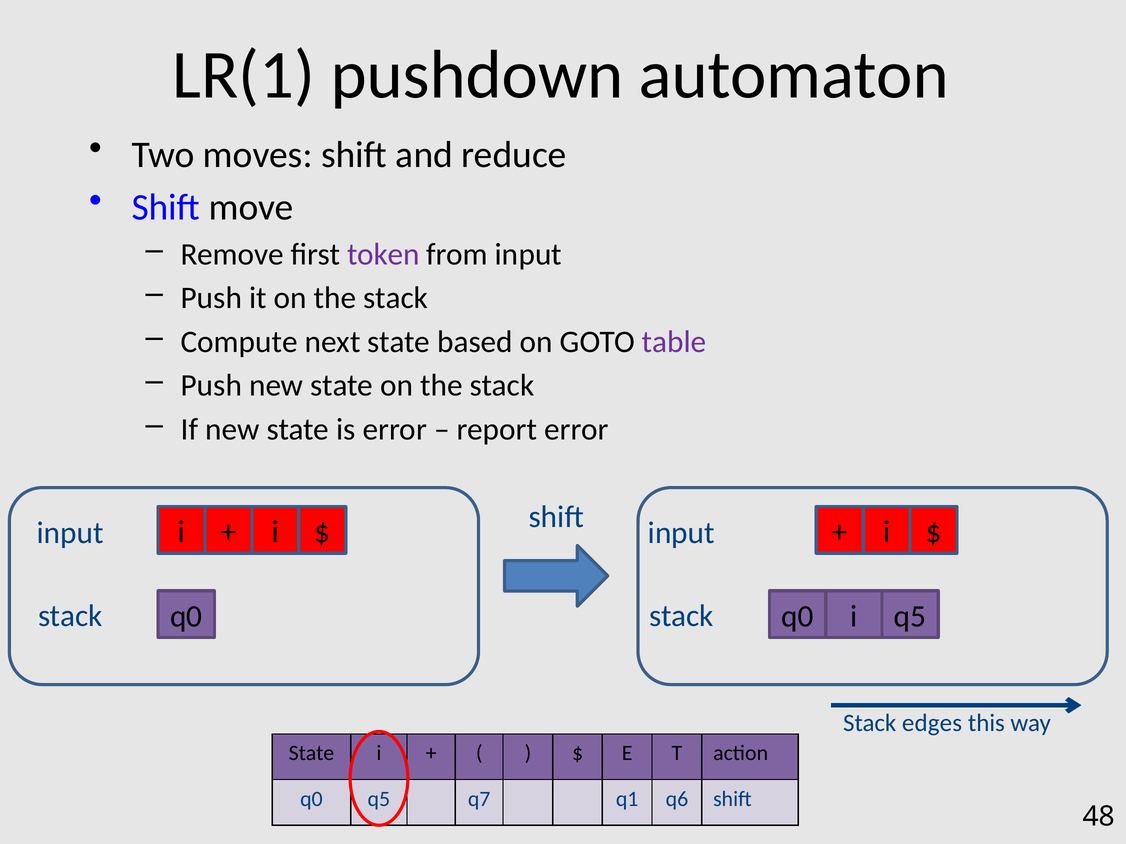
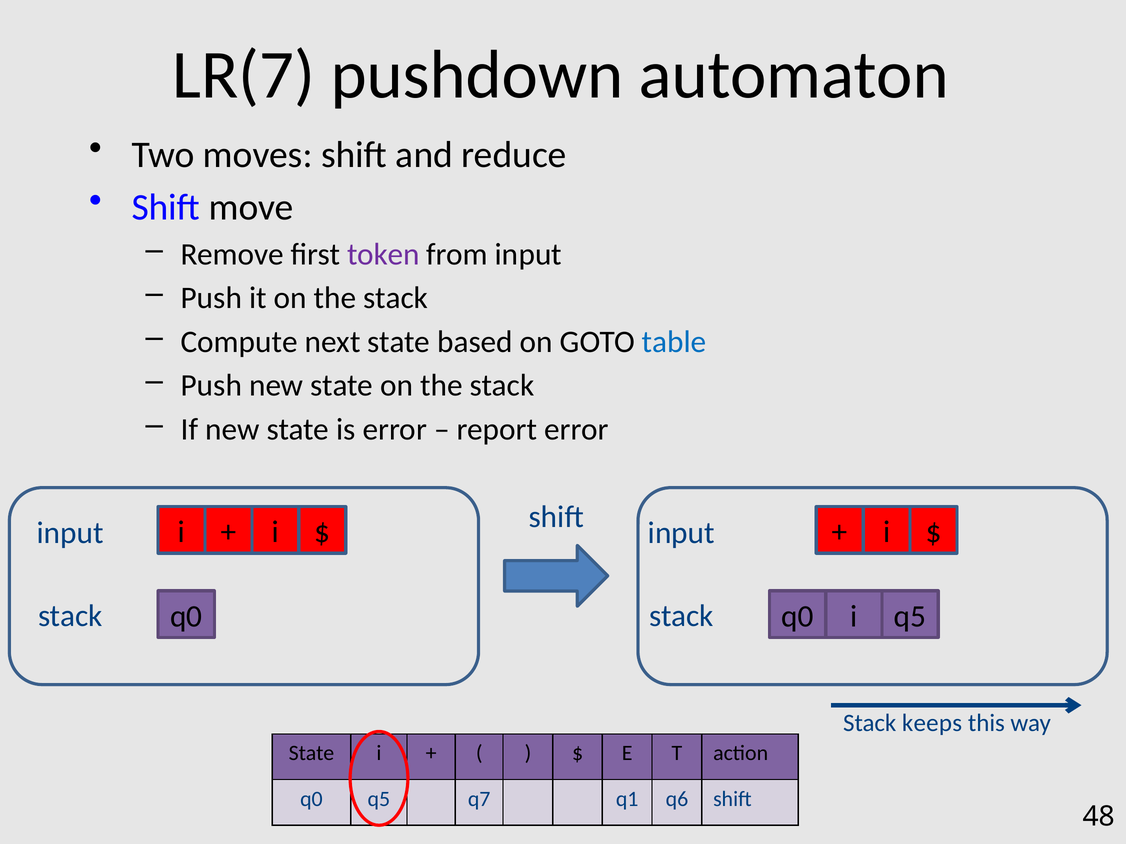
LR(1: LR(1 -> LR(7 (244, 75)
table colour: purple -> blue (674, 342)
edges: edges -> keeps (932, 724)
